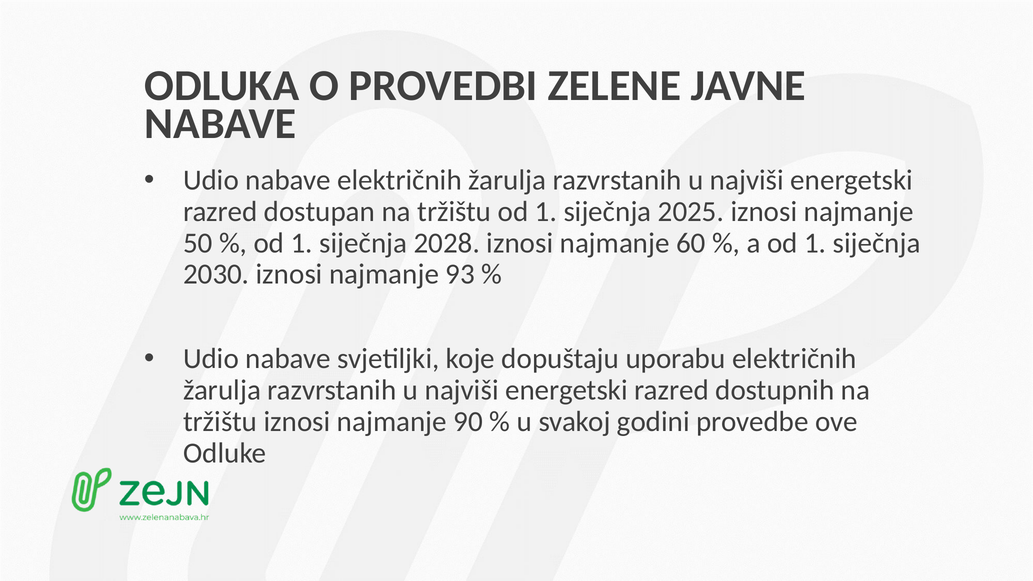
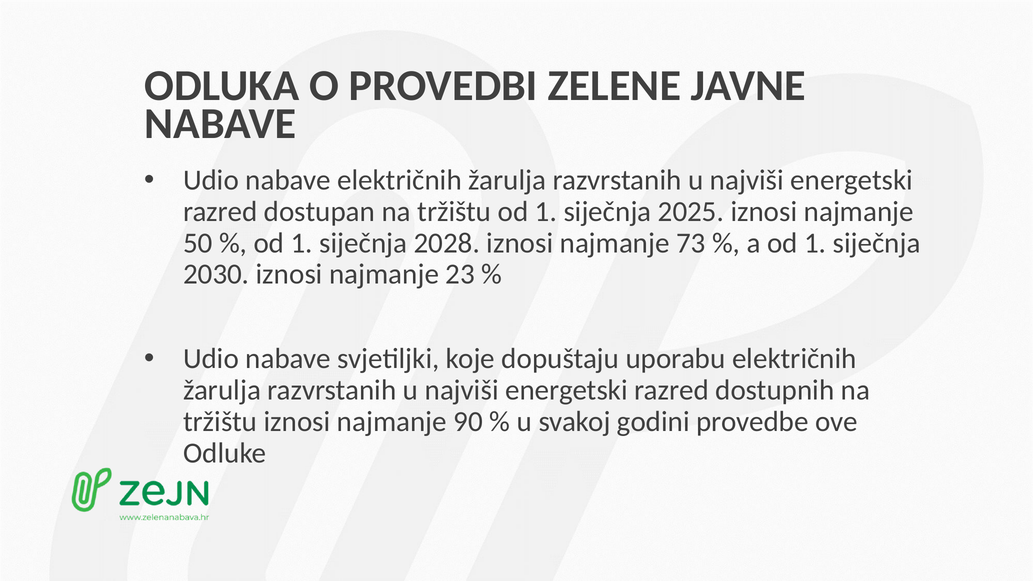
60: 60 -> 73 (691, 243)
93: 93 -> 23 (460, 274)
